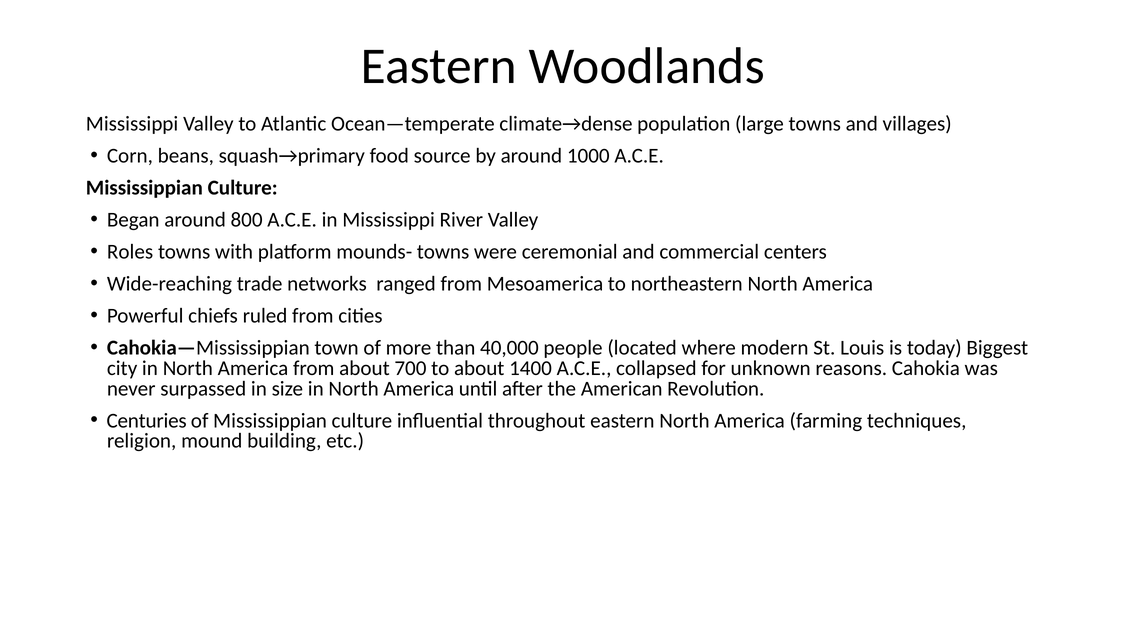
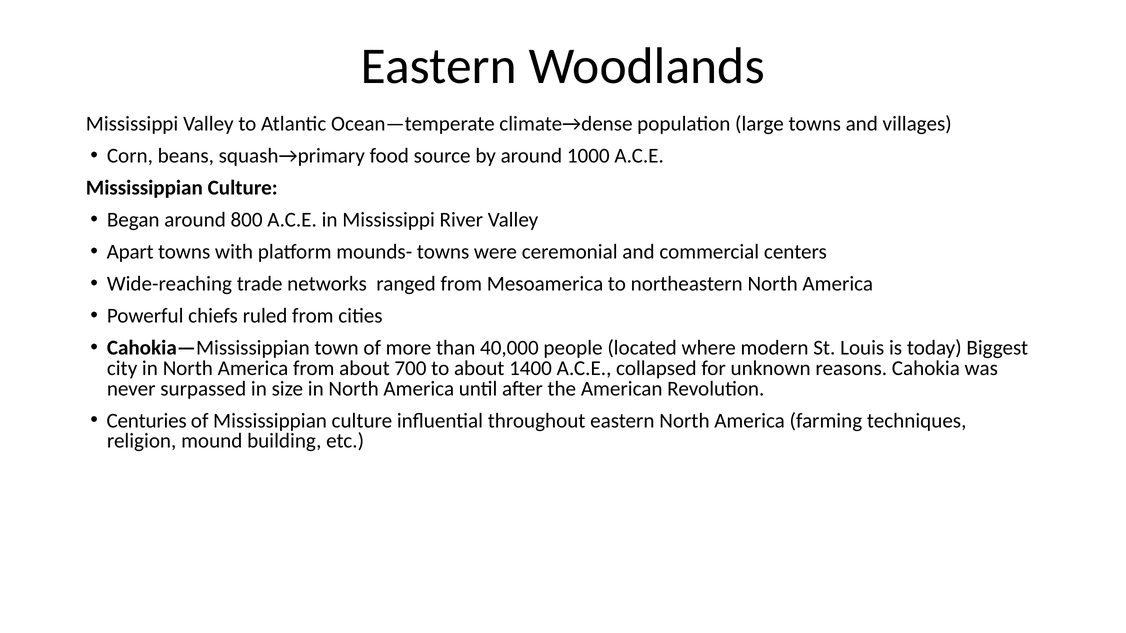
Roles: Roles -> Apart (130, 252)
